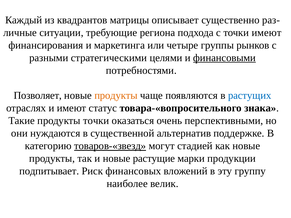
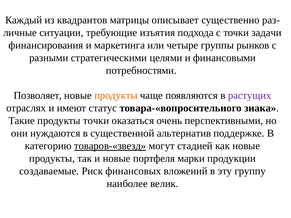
региона: региона -> изъятия (157, 33)
точки имеют: имеют -> задачи (267, 33)
финансовыми underline: present -> none (224, 58)
растущих colour: blue -> purple (250, 96)
растущие: растущие -> портфеля (154, 159)
подпитывает: подпитывает -> создаваемые (49, 171)
